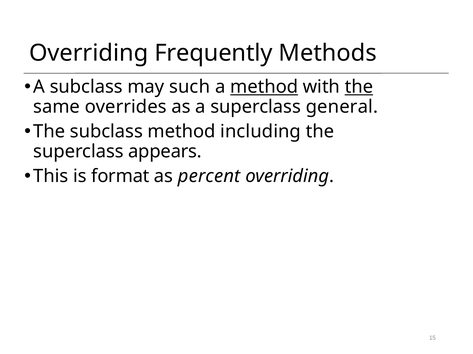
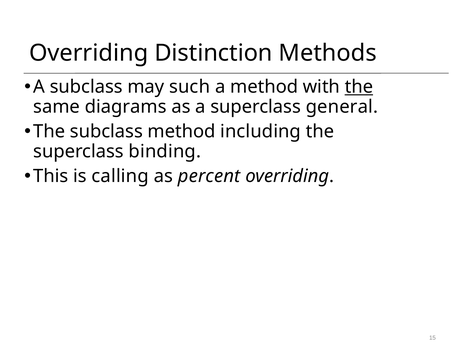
Frequently: Frequently -> Distinction (213, 53)
method underline: present -> none (264, 87)
overrides: overrides -> diagrams (126, 107)
appears: appears -> binding (165, 152)
format: format -> calling (120, 176)
